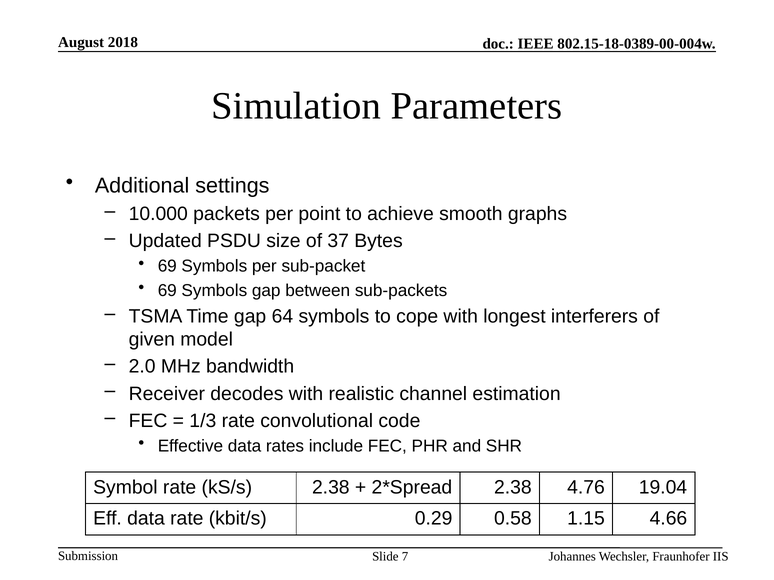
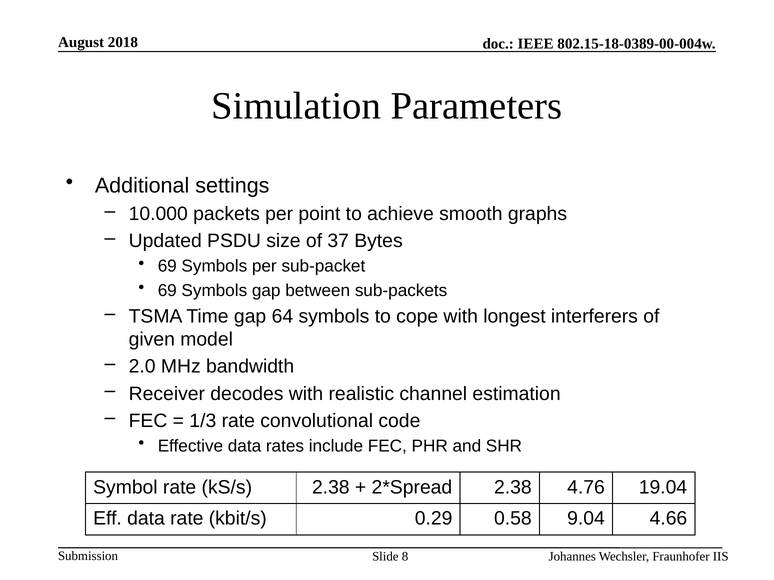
1.15: 1.15 -> 9.04 (586, 519)
7: 7 -> 8 (405, 557)
